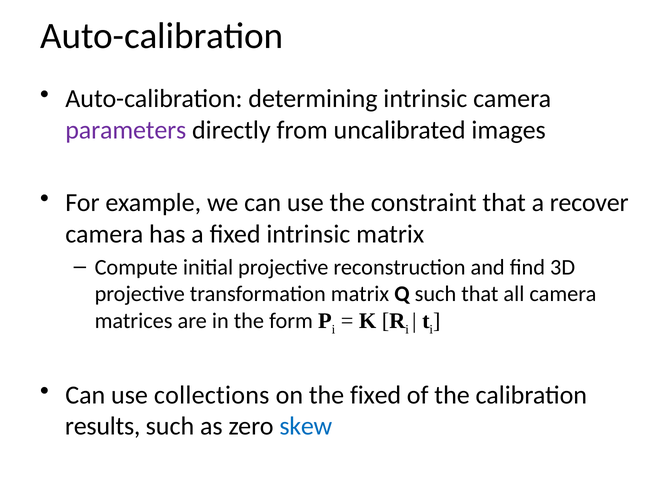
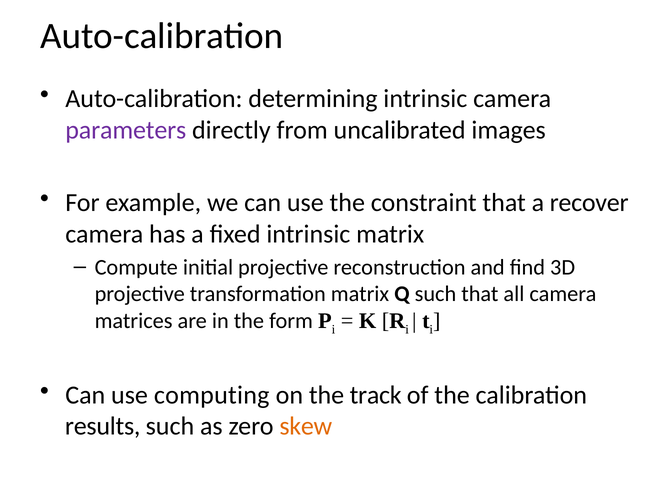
collections: collections -> computing (212, 396)
the fixed: fixed -> track (376, 396)
skew colour: blue -> orange (306, 427)
